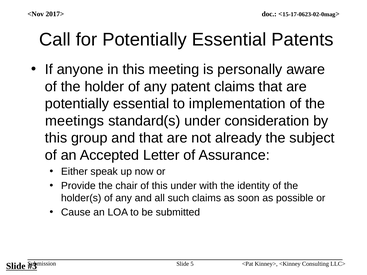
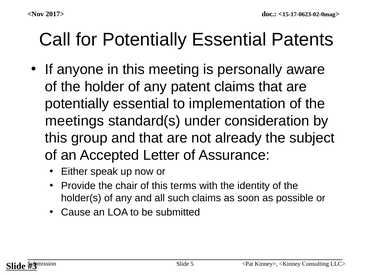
this under: under -> terms (183, 186)
